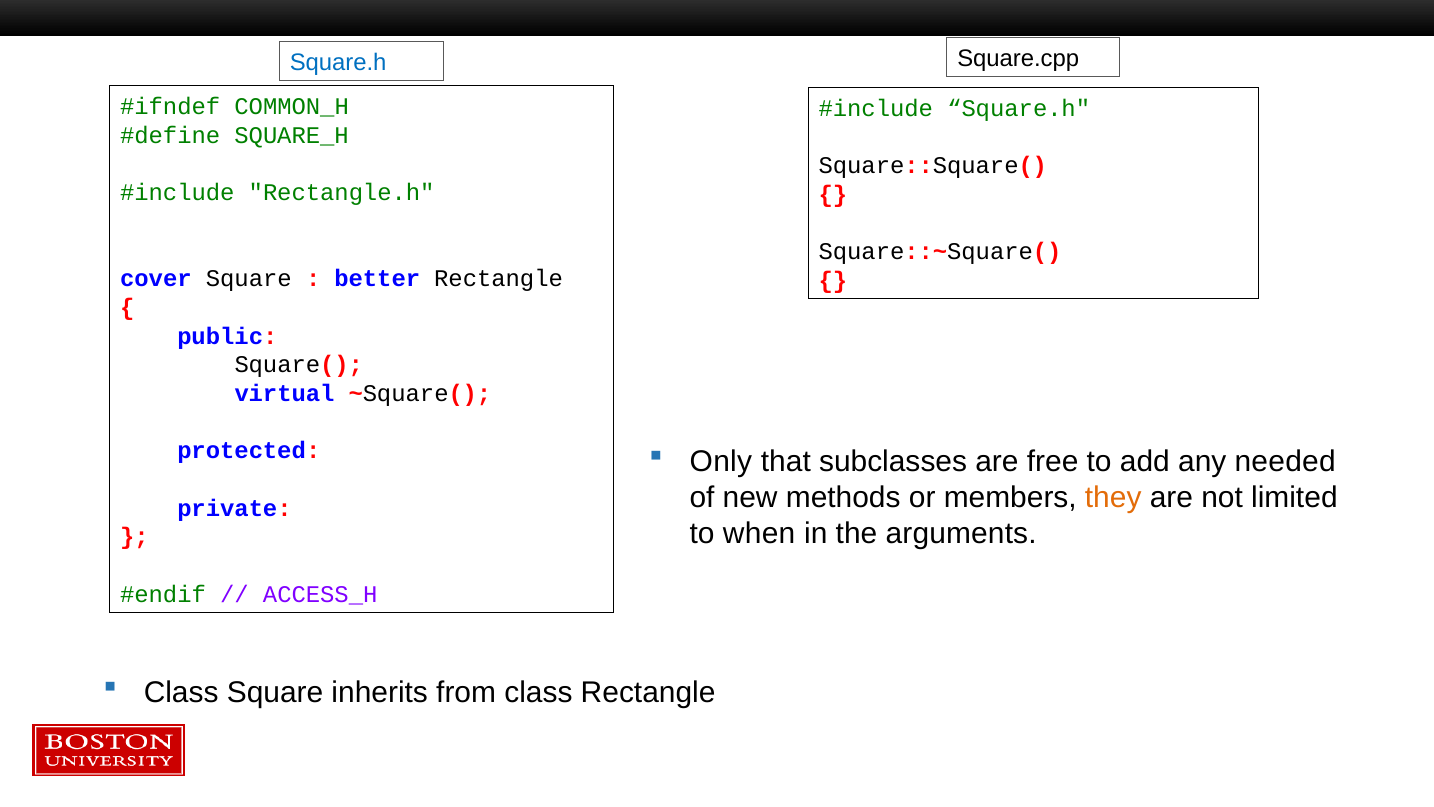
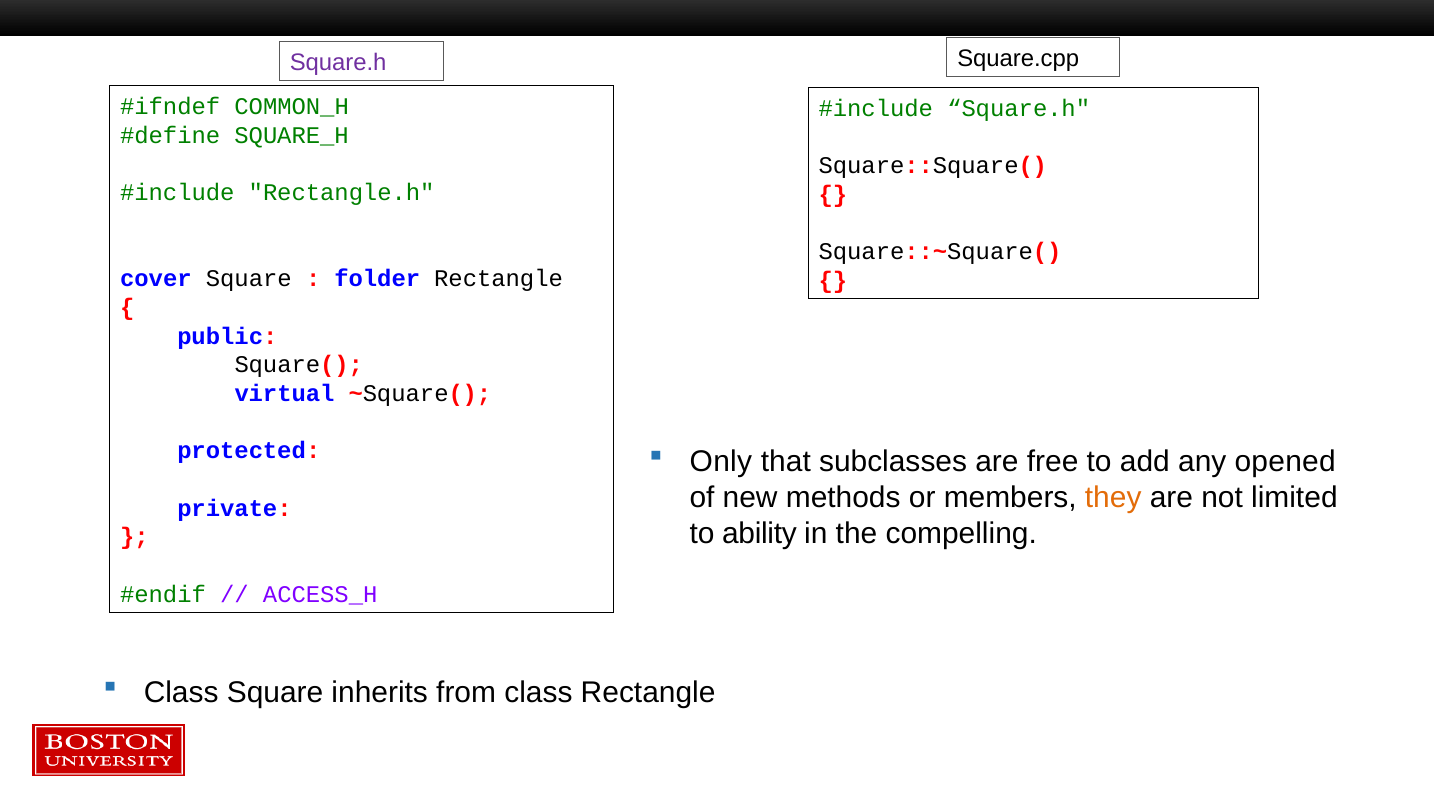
Square.h colour: blue -> purple (338, 63)
better: better -> folder (377, 279)
needed: needed -> opened (1285, 461)
when: when -> ability (759, 533)
arguments: arguments -> compelling (961, 533)
